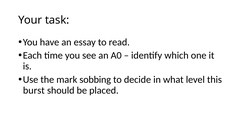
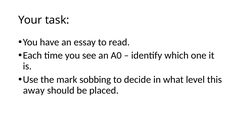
burst: burst -> away (34, 91)
